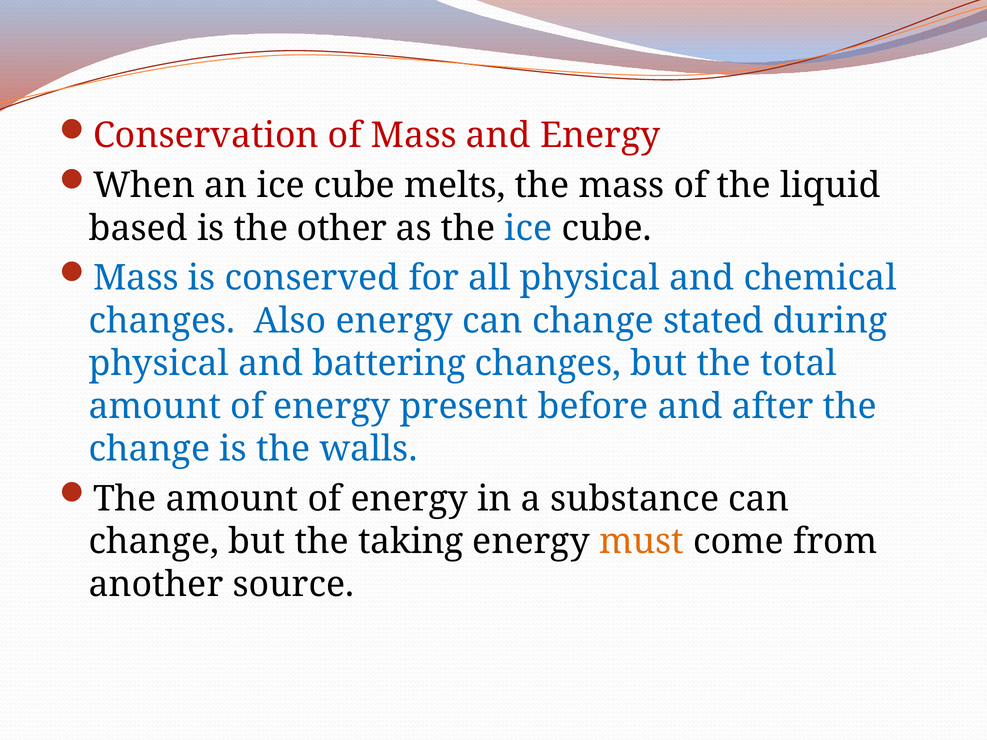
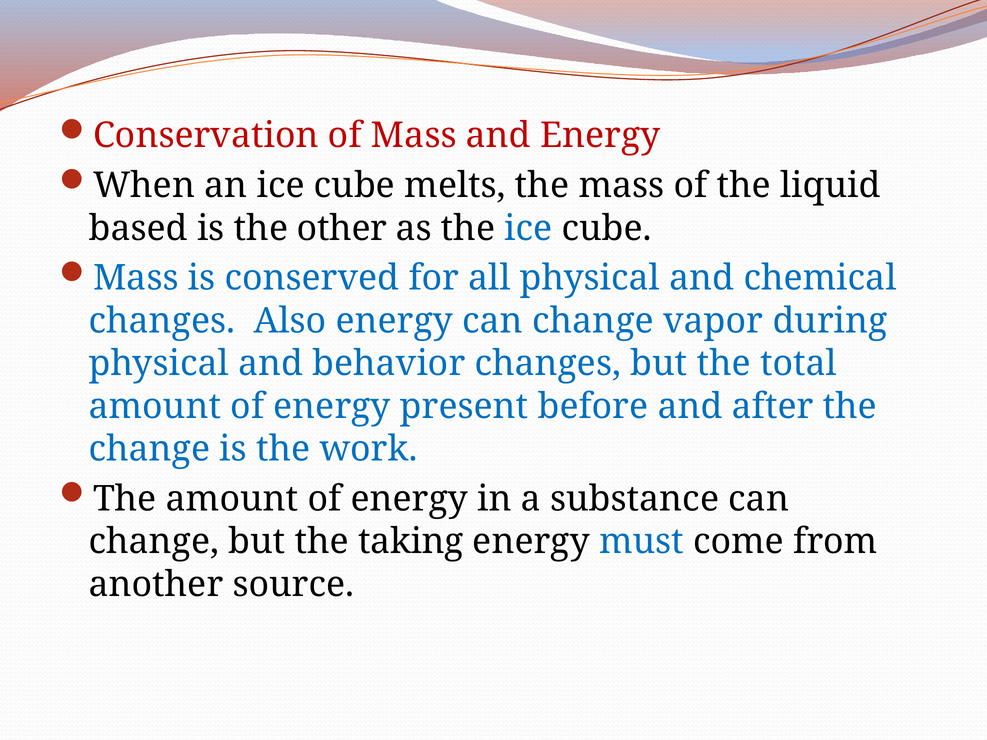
stated: stated -> vapor (713, 321)
battering: battering -> behavior (389, 364)
walls: walls -> work (369, 449)
must colour: orange -> blue (641, 542)
